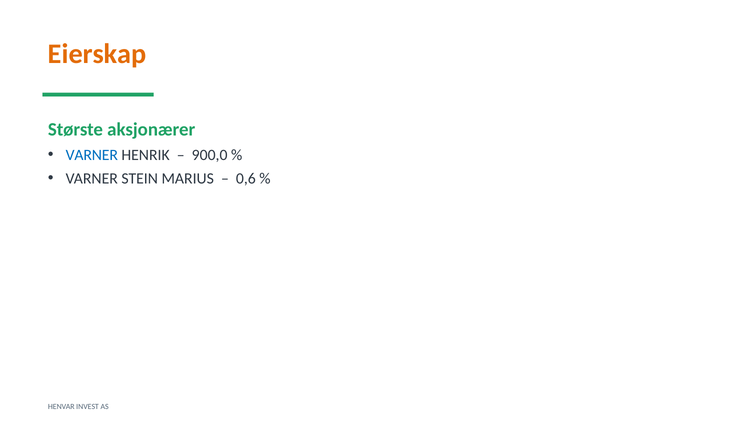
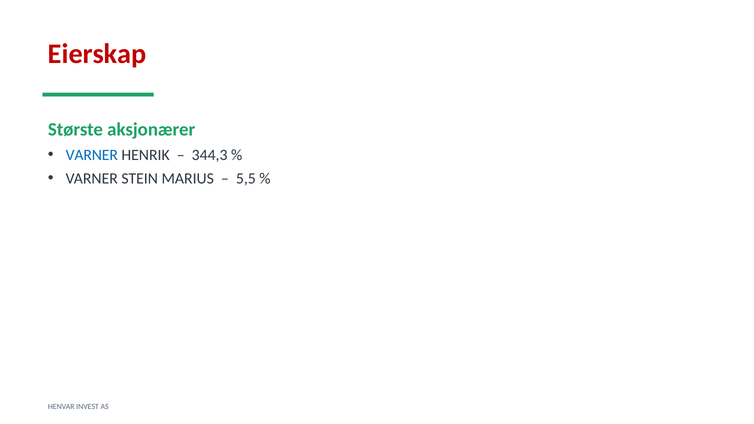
Eierskap colour: orange -> red (97, 54)
900,0: 900,0 -> 344,3 (210, 155)
0,6: 0,6 -> 5,5 (246, 179)
